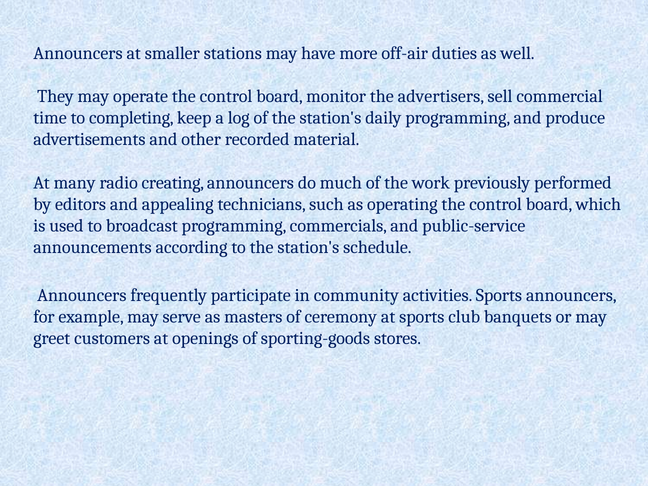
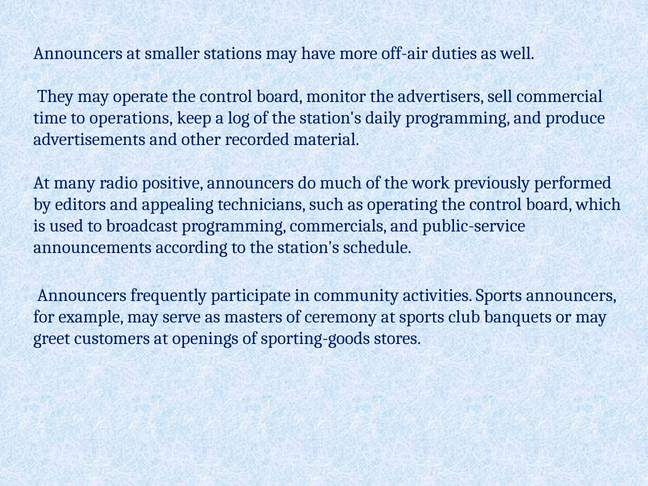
completing: completing -> operations (131, 118)
creating: creating -> positive (173, 183)
